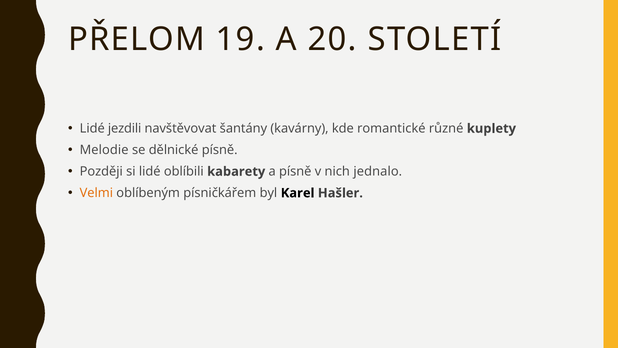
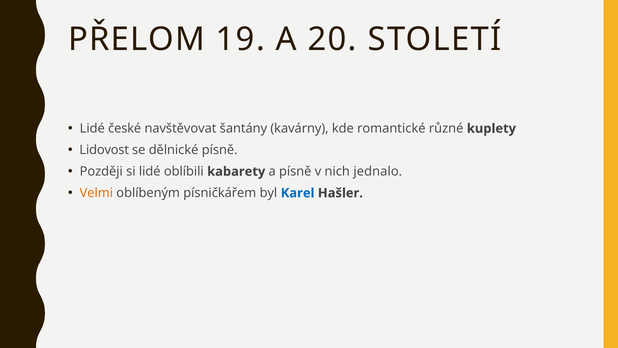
jezdili: jezdili -> české (125, 128)
Melodie: Melodie -> Lidovost (104, 150)
Karel colour: black -> blue (298, 193)
